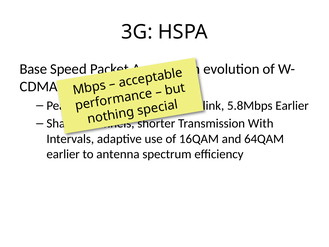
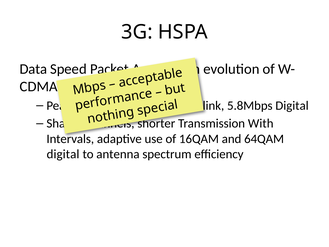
Base: Base -> Data (33, 69)
5.8Mbps Earlier: Earlier -> Digital (292, 105)
earlier: earlier -> digital (63, 154)
